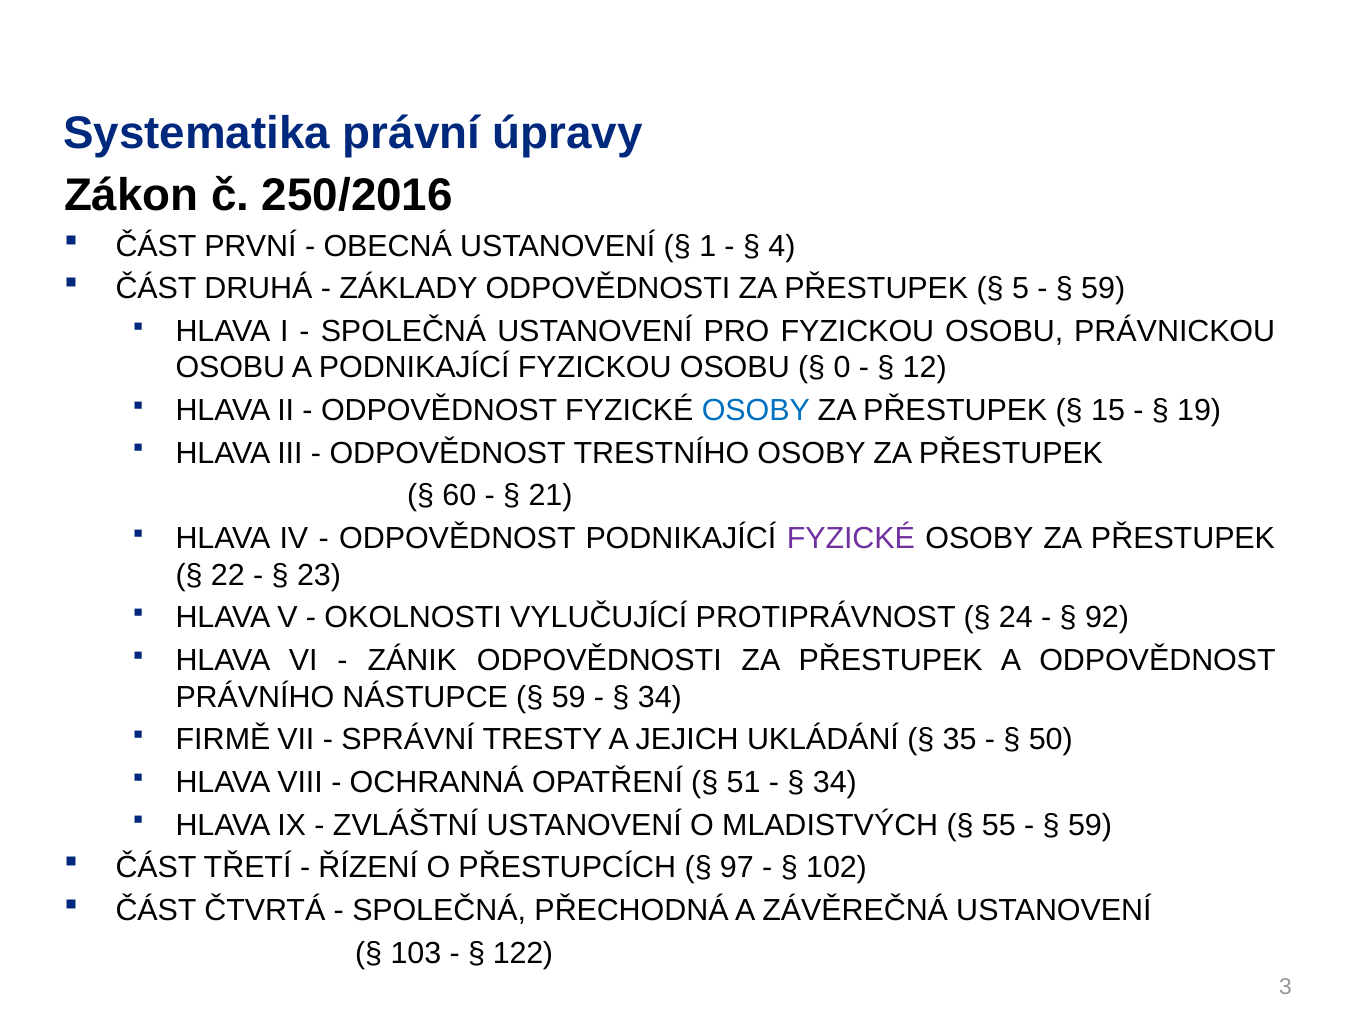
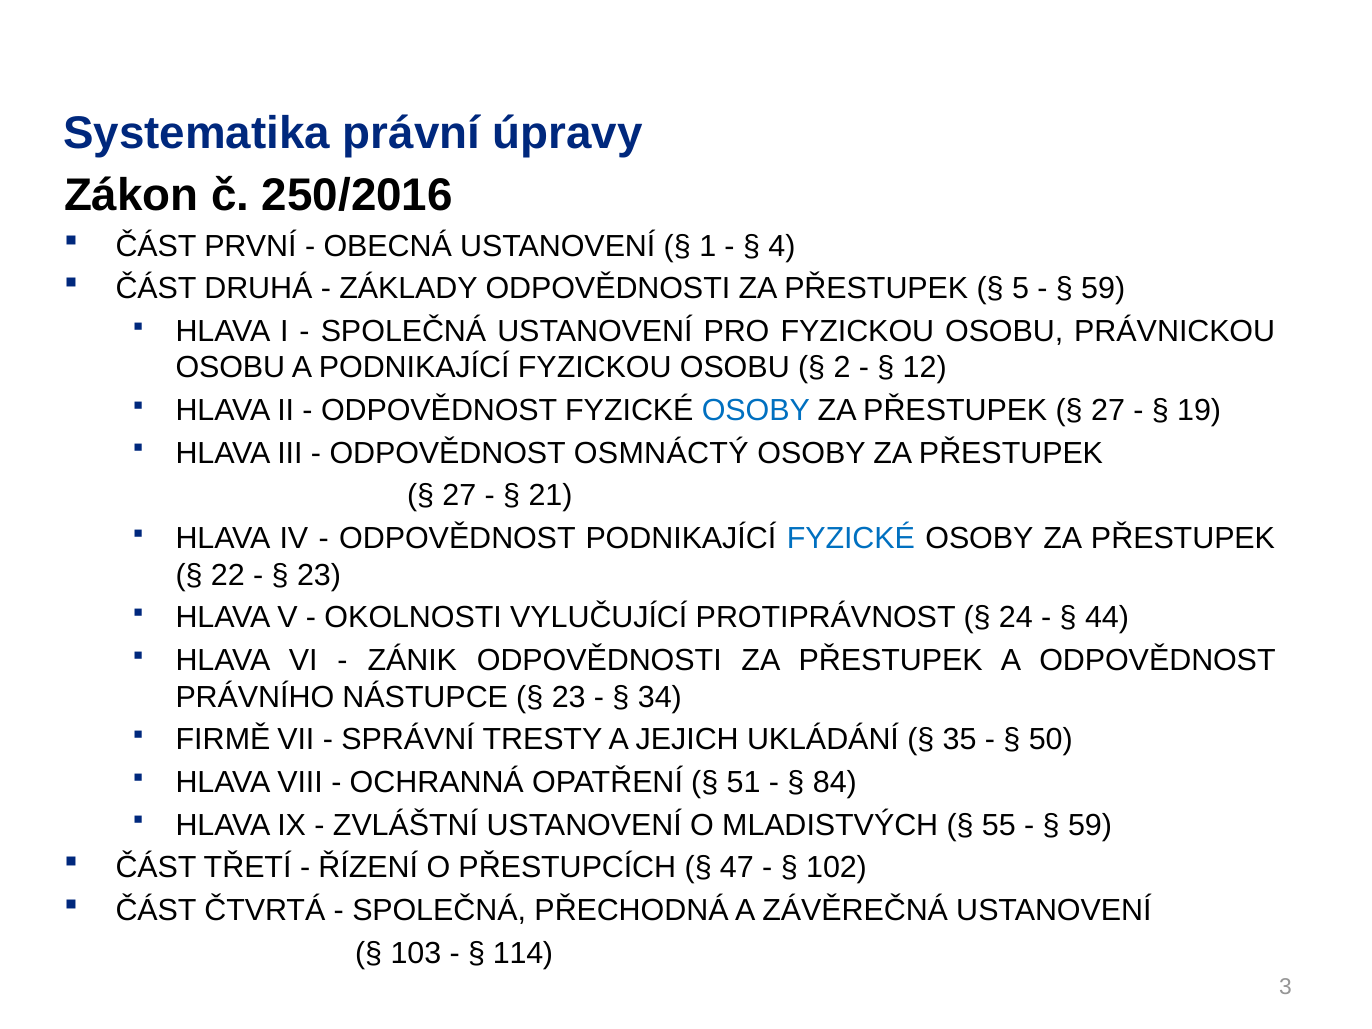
0: 0 -> 2 (842, 368)
15: 15 -> 27 (1108, 411)
TRESTNÍHO: TRESTNÍHO -> OSMNÁCTÝ (661, 453)
60: 60 -> 27 (459, 496)
FYZICKÉ colour: purple -> blue (851, 539)
92: 92 -> 44 (1107, 618)
59: 59 -> 23 (569, 697)
34: 34 -> 84 (835, 782)
97: 97 -> 47 (737, 868)
122: 122 -> 114 (523, 953)
